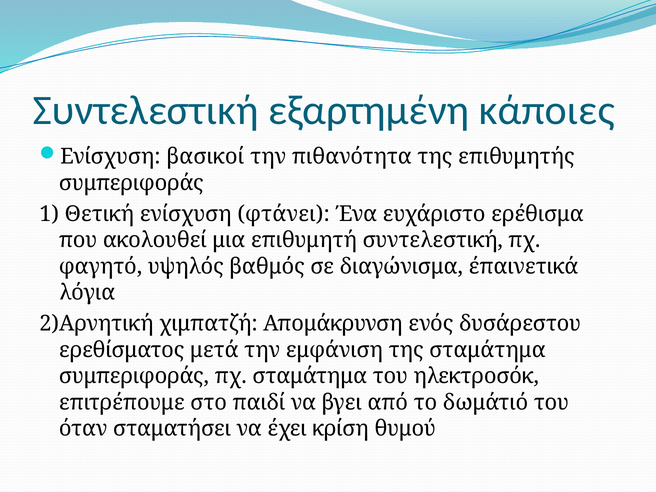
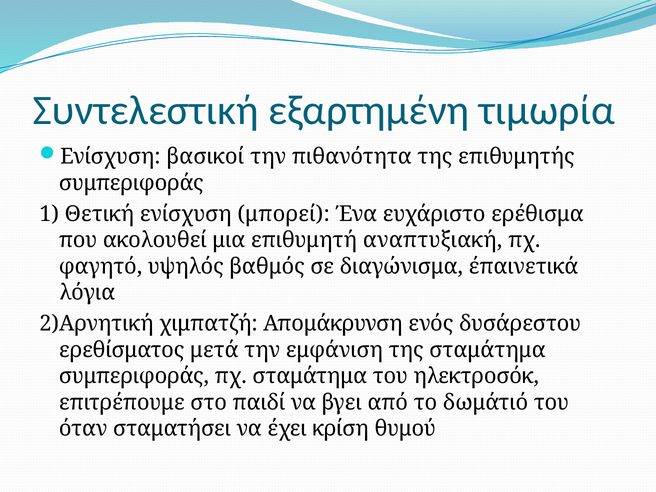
κάποιες: κάποιες -> τιμωρία (547, 110)
φτάνει: φτάνει -> μπορεί (284, 214)
επιθυμητή συντελεστική: συντελεστική -> αναπτυξιακή (433, 240)
